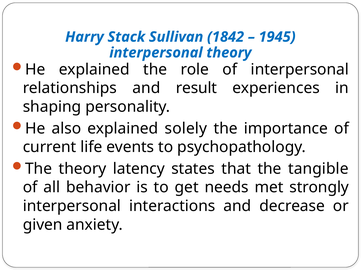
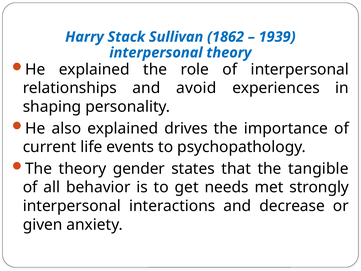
1842: 1842 -> 1862 (226, 37)
1945: 1945 -> 1939 (277, 37)
result: result -> avoid (196, 88)
solely: solely -> drives (186, 128)
latency: latency -> gender (139, 168)
